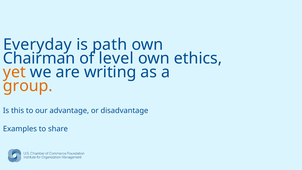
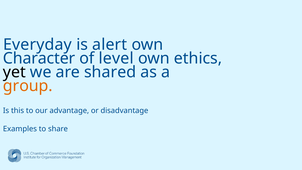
path: path -> alert (110, 45)
Chairman: Chairman -> Character (39, 58)
yet colour: orange -> black (14, 72)
writing: writing -> shared (110, 72)
